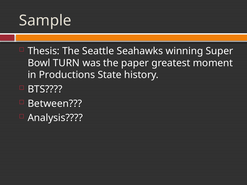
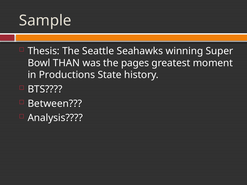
TURN: TURN -> THAN (66, 63)
paper: paper -> pages (135, 63)
